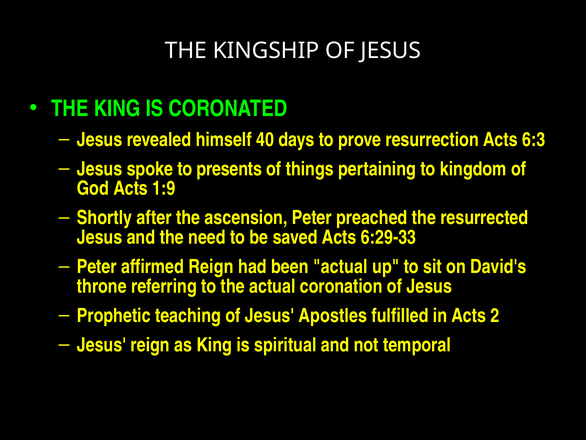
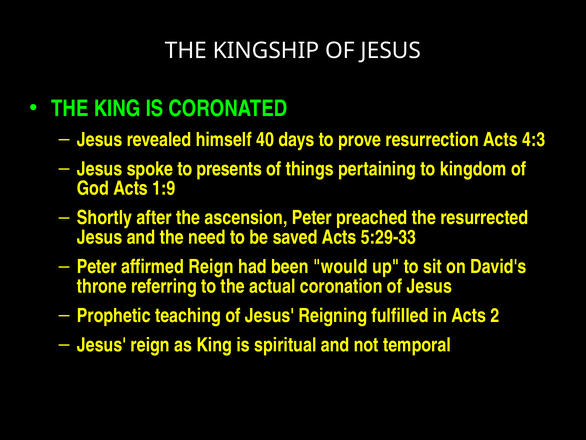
6:3: 6:3 -> 4:3 (534, 139)
6:29-33: 6:29-33 -> 5:29-33 (389, 237)
been actual: actual -> would (340, 266)
Apostles: Apostles -> Reigning (333, 315)
